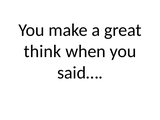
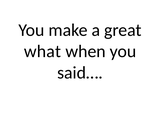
think: think -> what (42, 51)
